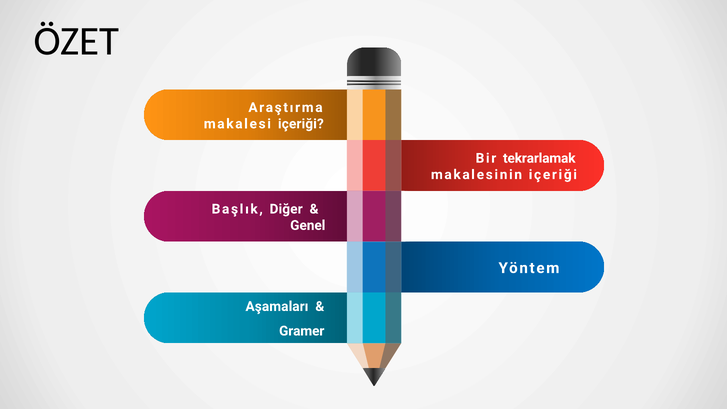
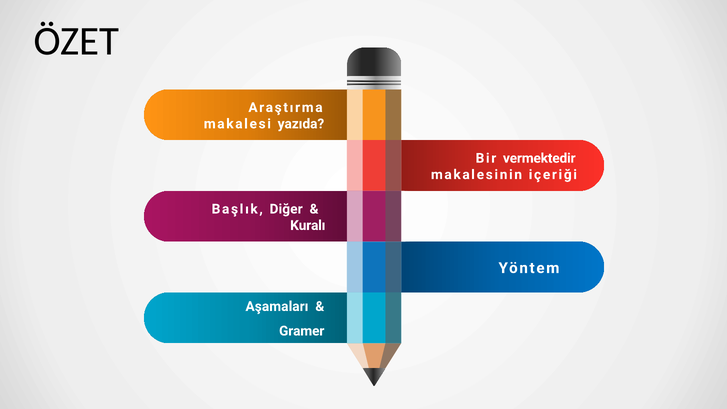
makalesi içeriği: içeriği -> yazıda (301, 124)
tekrarlamak: tekrarlamak -> vermektedir (539, 158)
Genel: Genel -> Kuralı (308, 225)
